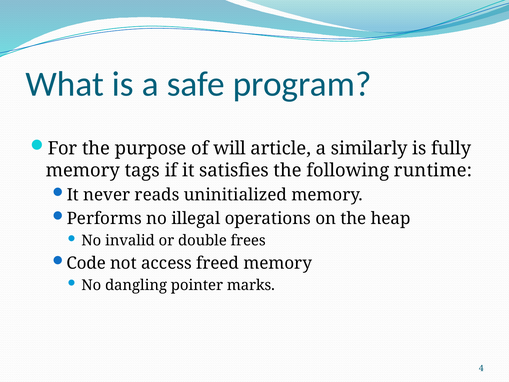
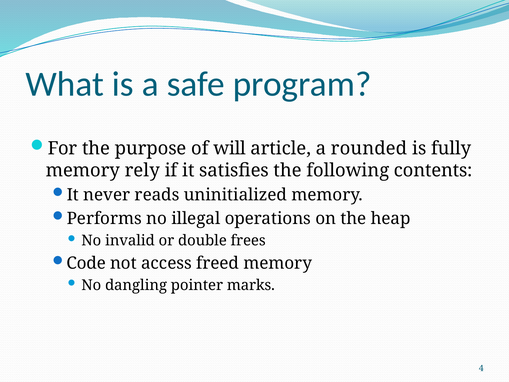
similarly: similarly -> rounded (369, 148)
tags: tags -> rely (142, 170)
runtime: runtime -> contents (433, 170)
